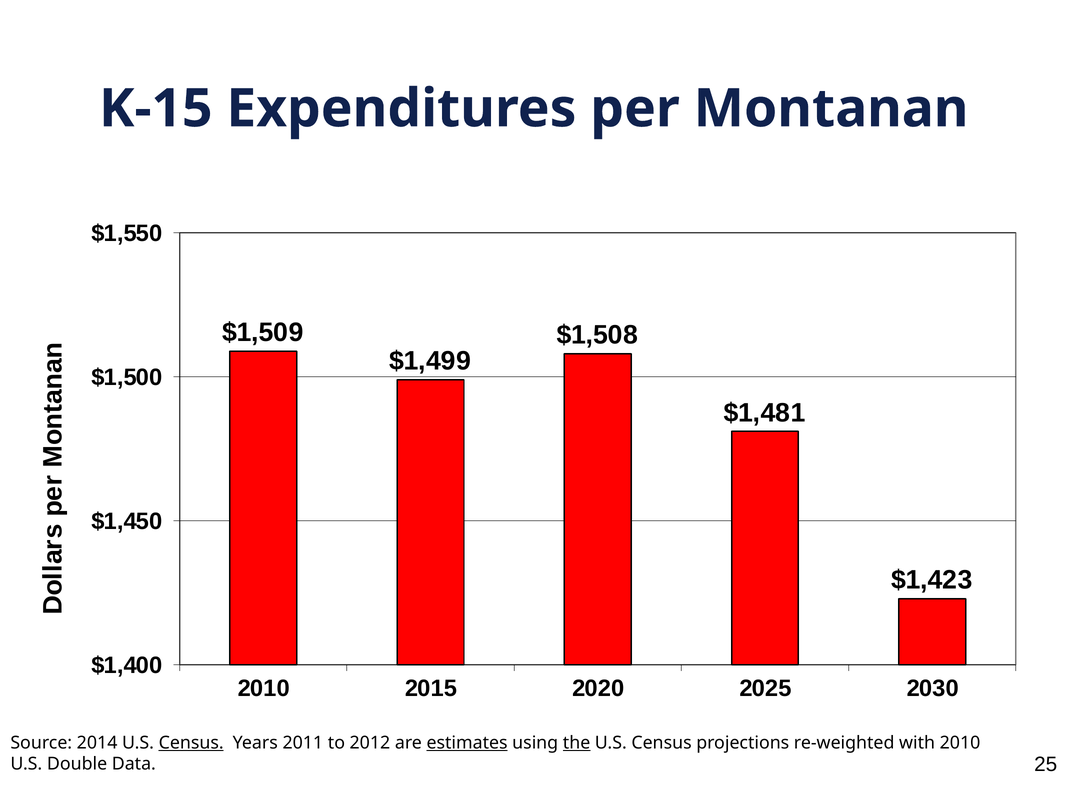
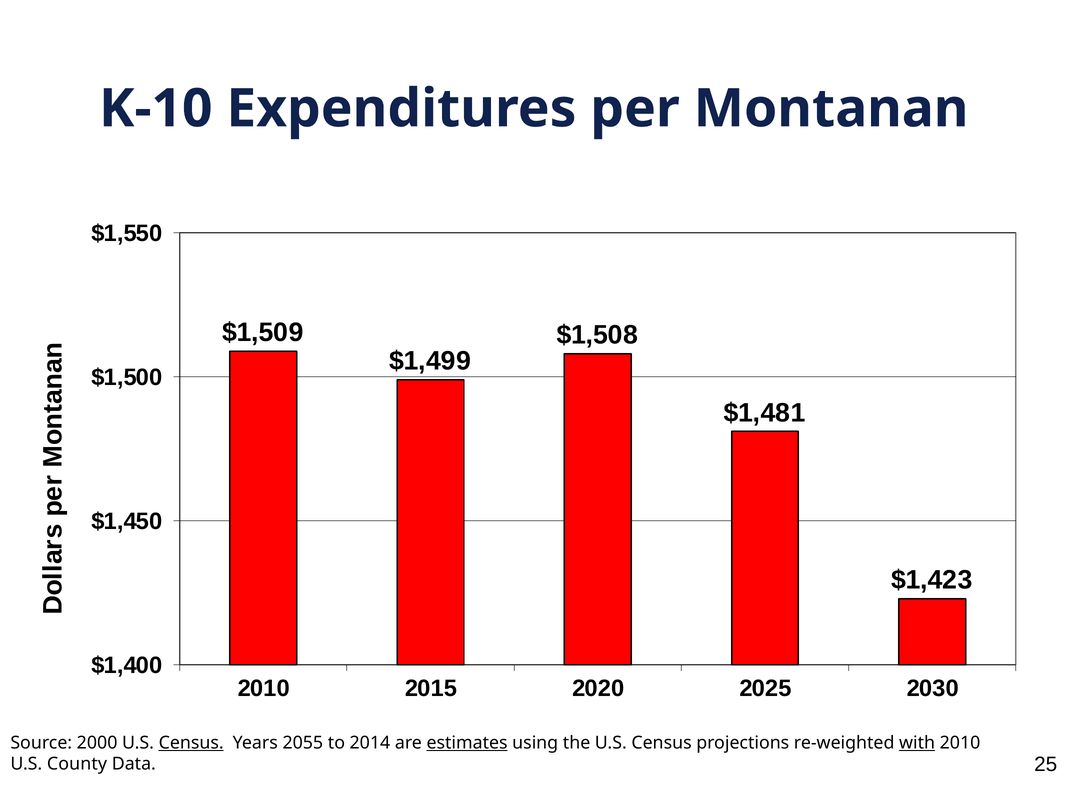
K-15: K-15 -> K-10 (156, 109)
2014: 2014 -> 2000 (97, 743)
2011: 2011 -> 2055 (303, 743)
2012: 2012 -> 2014 (370, 743)
the underline: present -> none (577, 743)
with underline: none -> present (917, 743)
Double: Double -> County (77, 764)
